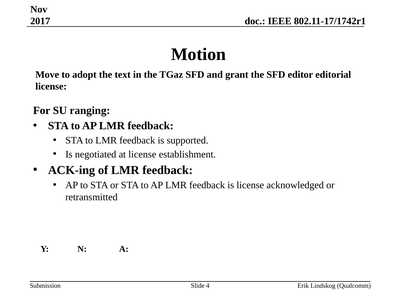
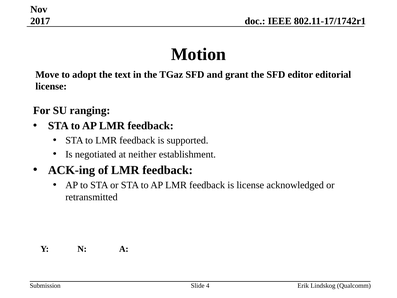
at license: license -> neither (142, 154)
